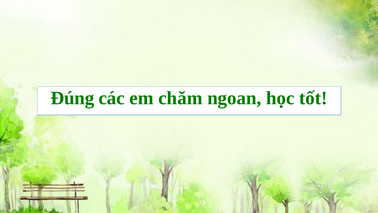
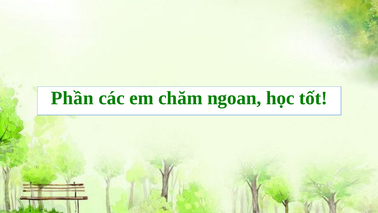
Đúng: Đúng -> Phần (72, 98)
